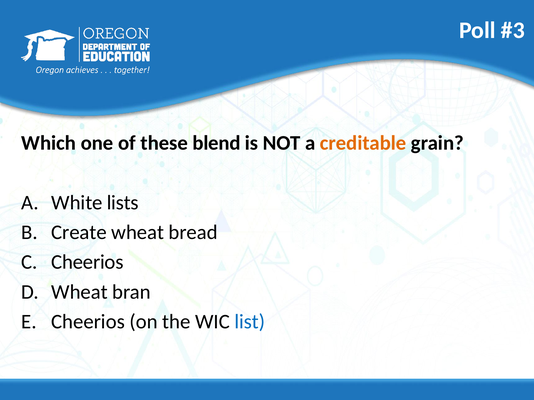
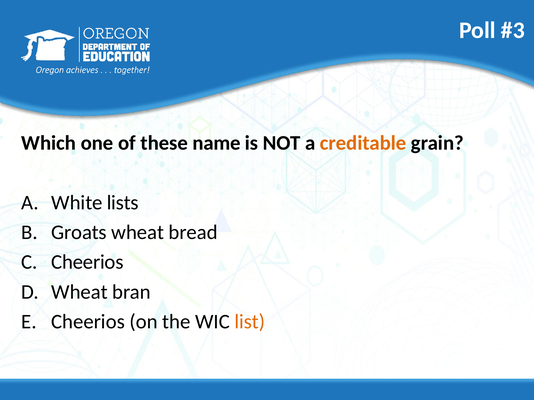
blend: blend -> name (216, 143)
Create: Create -> Groats (79, 233)
list colour: blue -> orange (250, 322)
